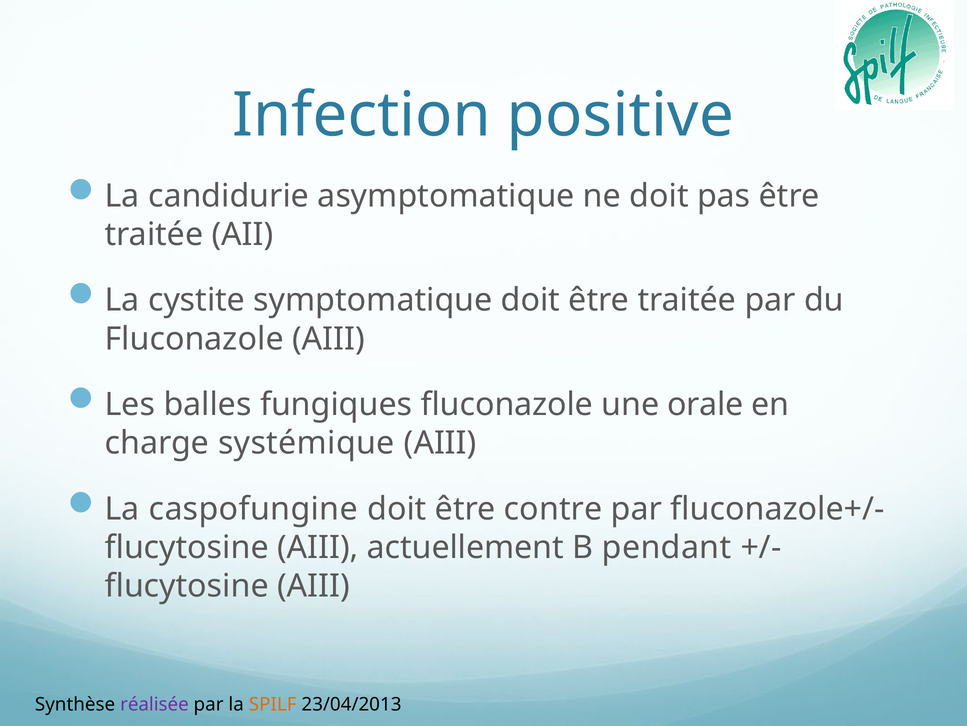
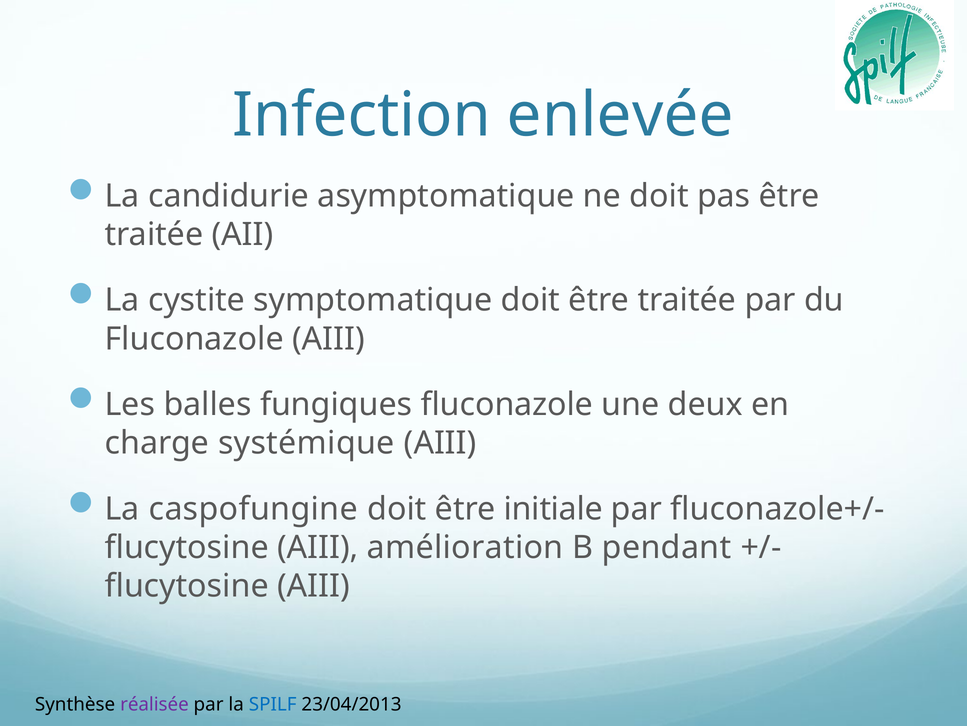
positive: positive -> enlevée (620, 115)
orale: orale -> deux (705, 404)
contre: contre -> initiale (553, 508)
actuellement: actuellement -> amélioration (465, 547)
SPILF colour: orange -> blue (273, 704)
